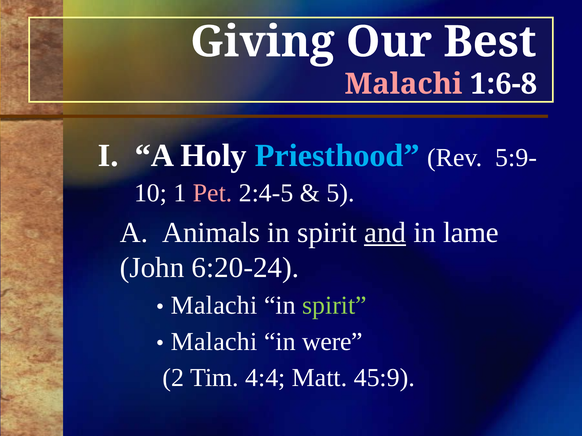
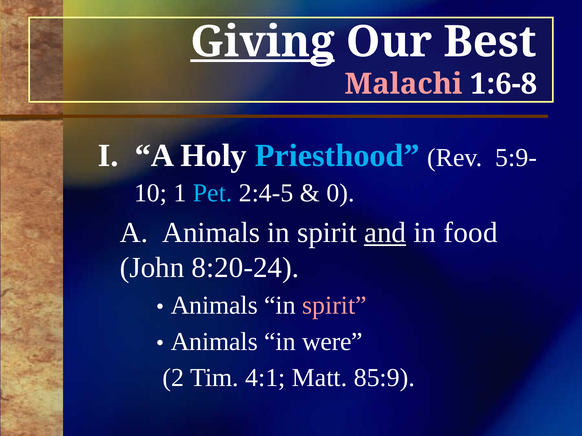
Giving underline: none -> present (262, 42)
Pet colour: pink -> light blue (213, 193)
5: 5 -> 0 (341, 193)
lame: lame -> food (471, 233)
6:20-24: 6:20-24 -> 8:20-24 (245, 268)
Malachi: Malachi -> Animals (214, 306)
spirit colour: light green -> pink (334, 306)
Malachi: Malachi -> Animals (214, 342)
4:4: 4:4 -> 4:1 (265, 378)
45:9: 45:9 -> 85:9 (384, 378)
